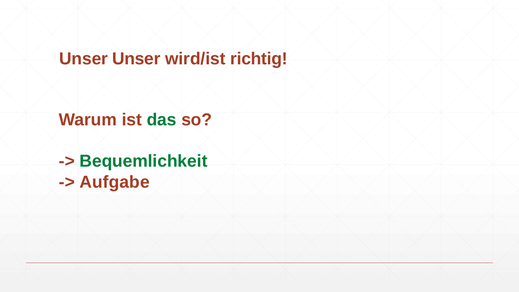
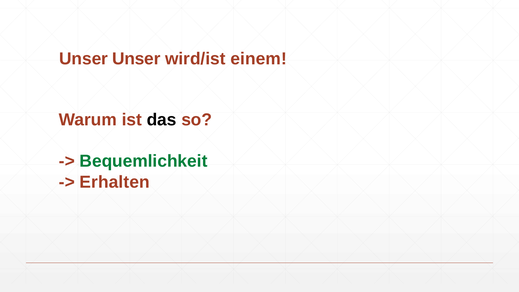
richtig: richtig -> einem (259, 59)
das colour: green -> black (162, 120)
Aufgabe: Aufgabe -> Erhalten (115, 182)
